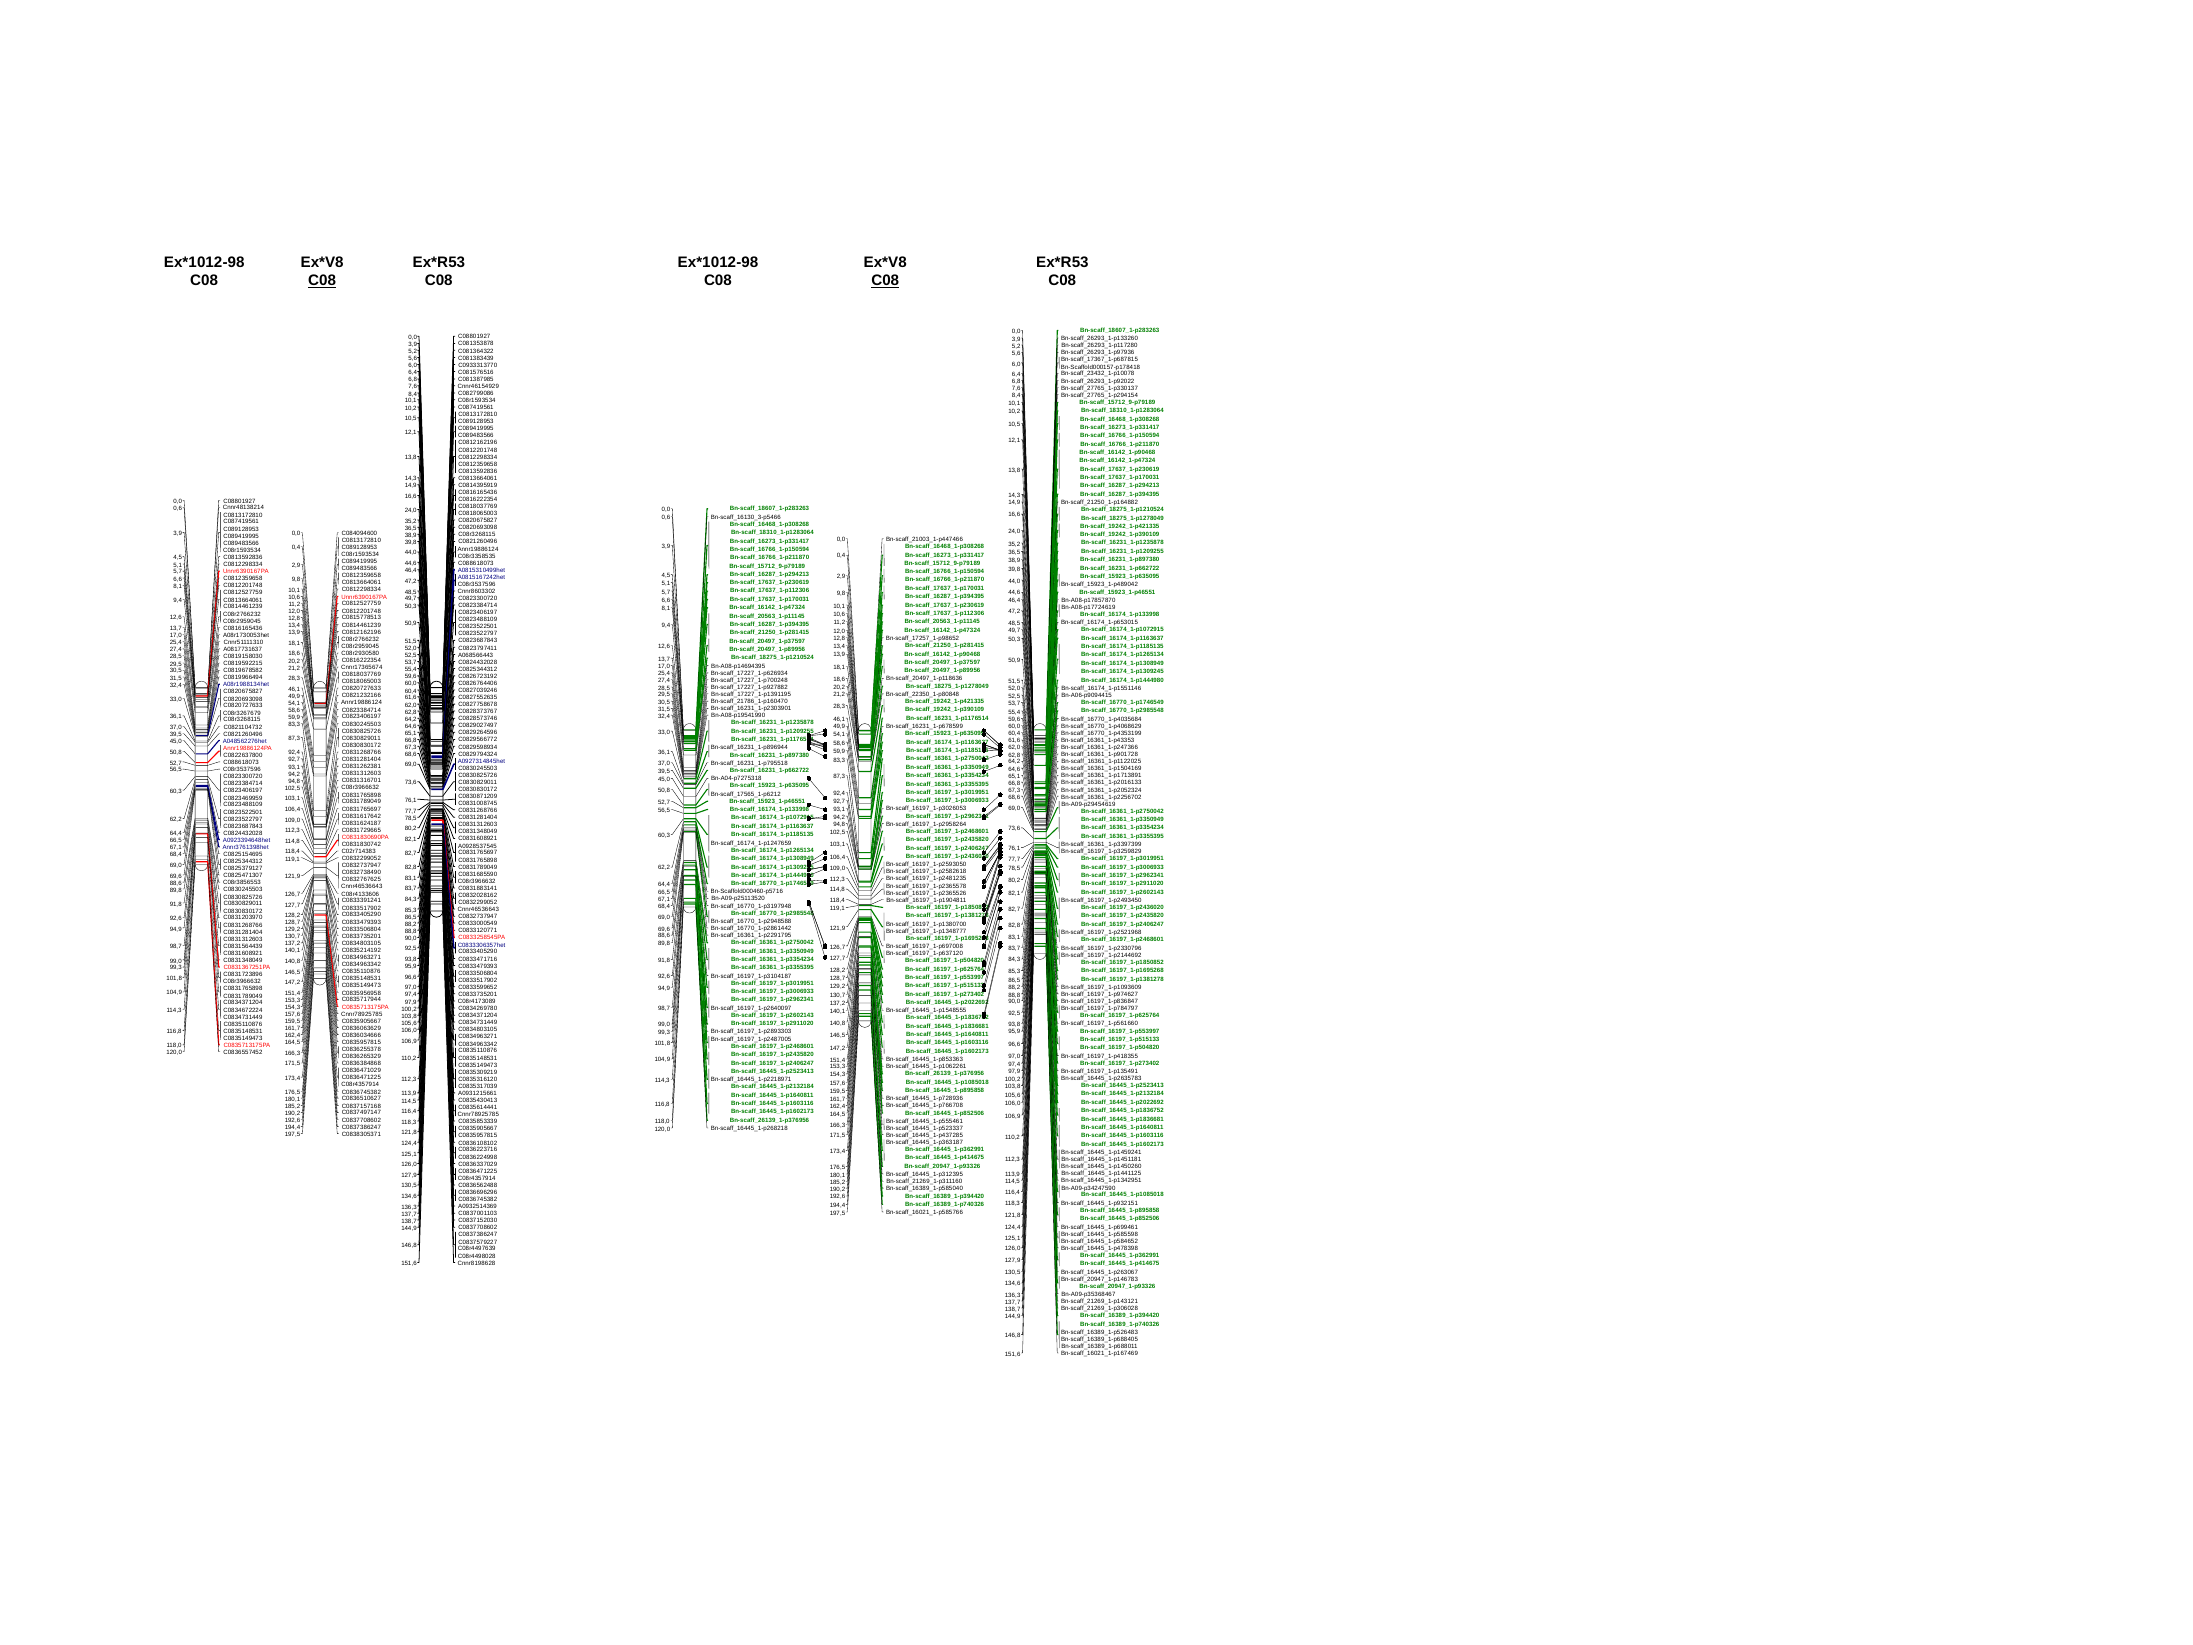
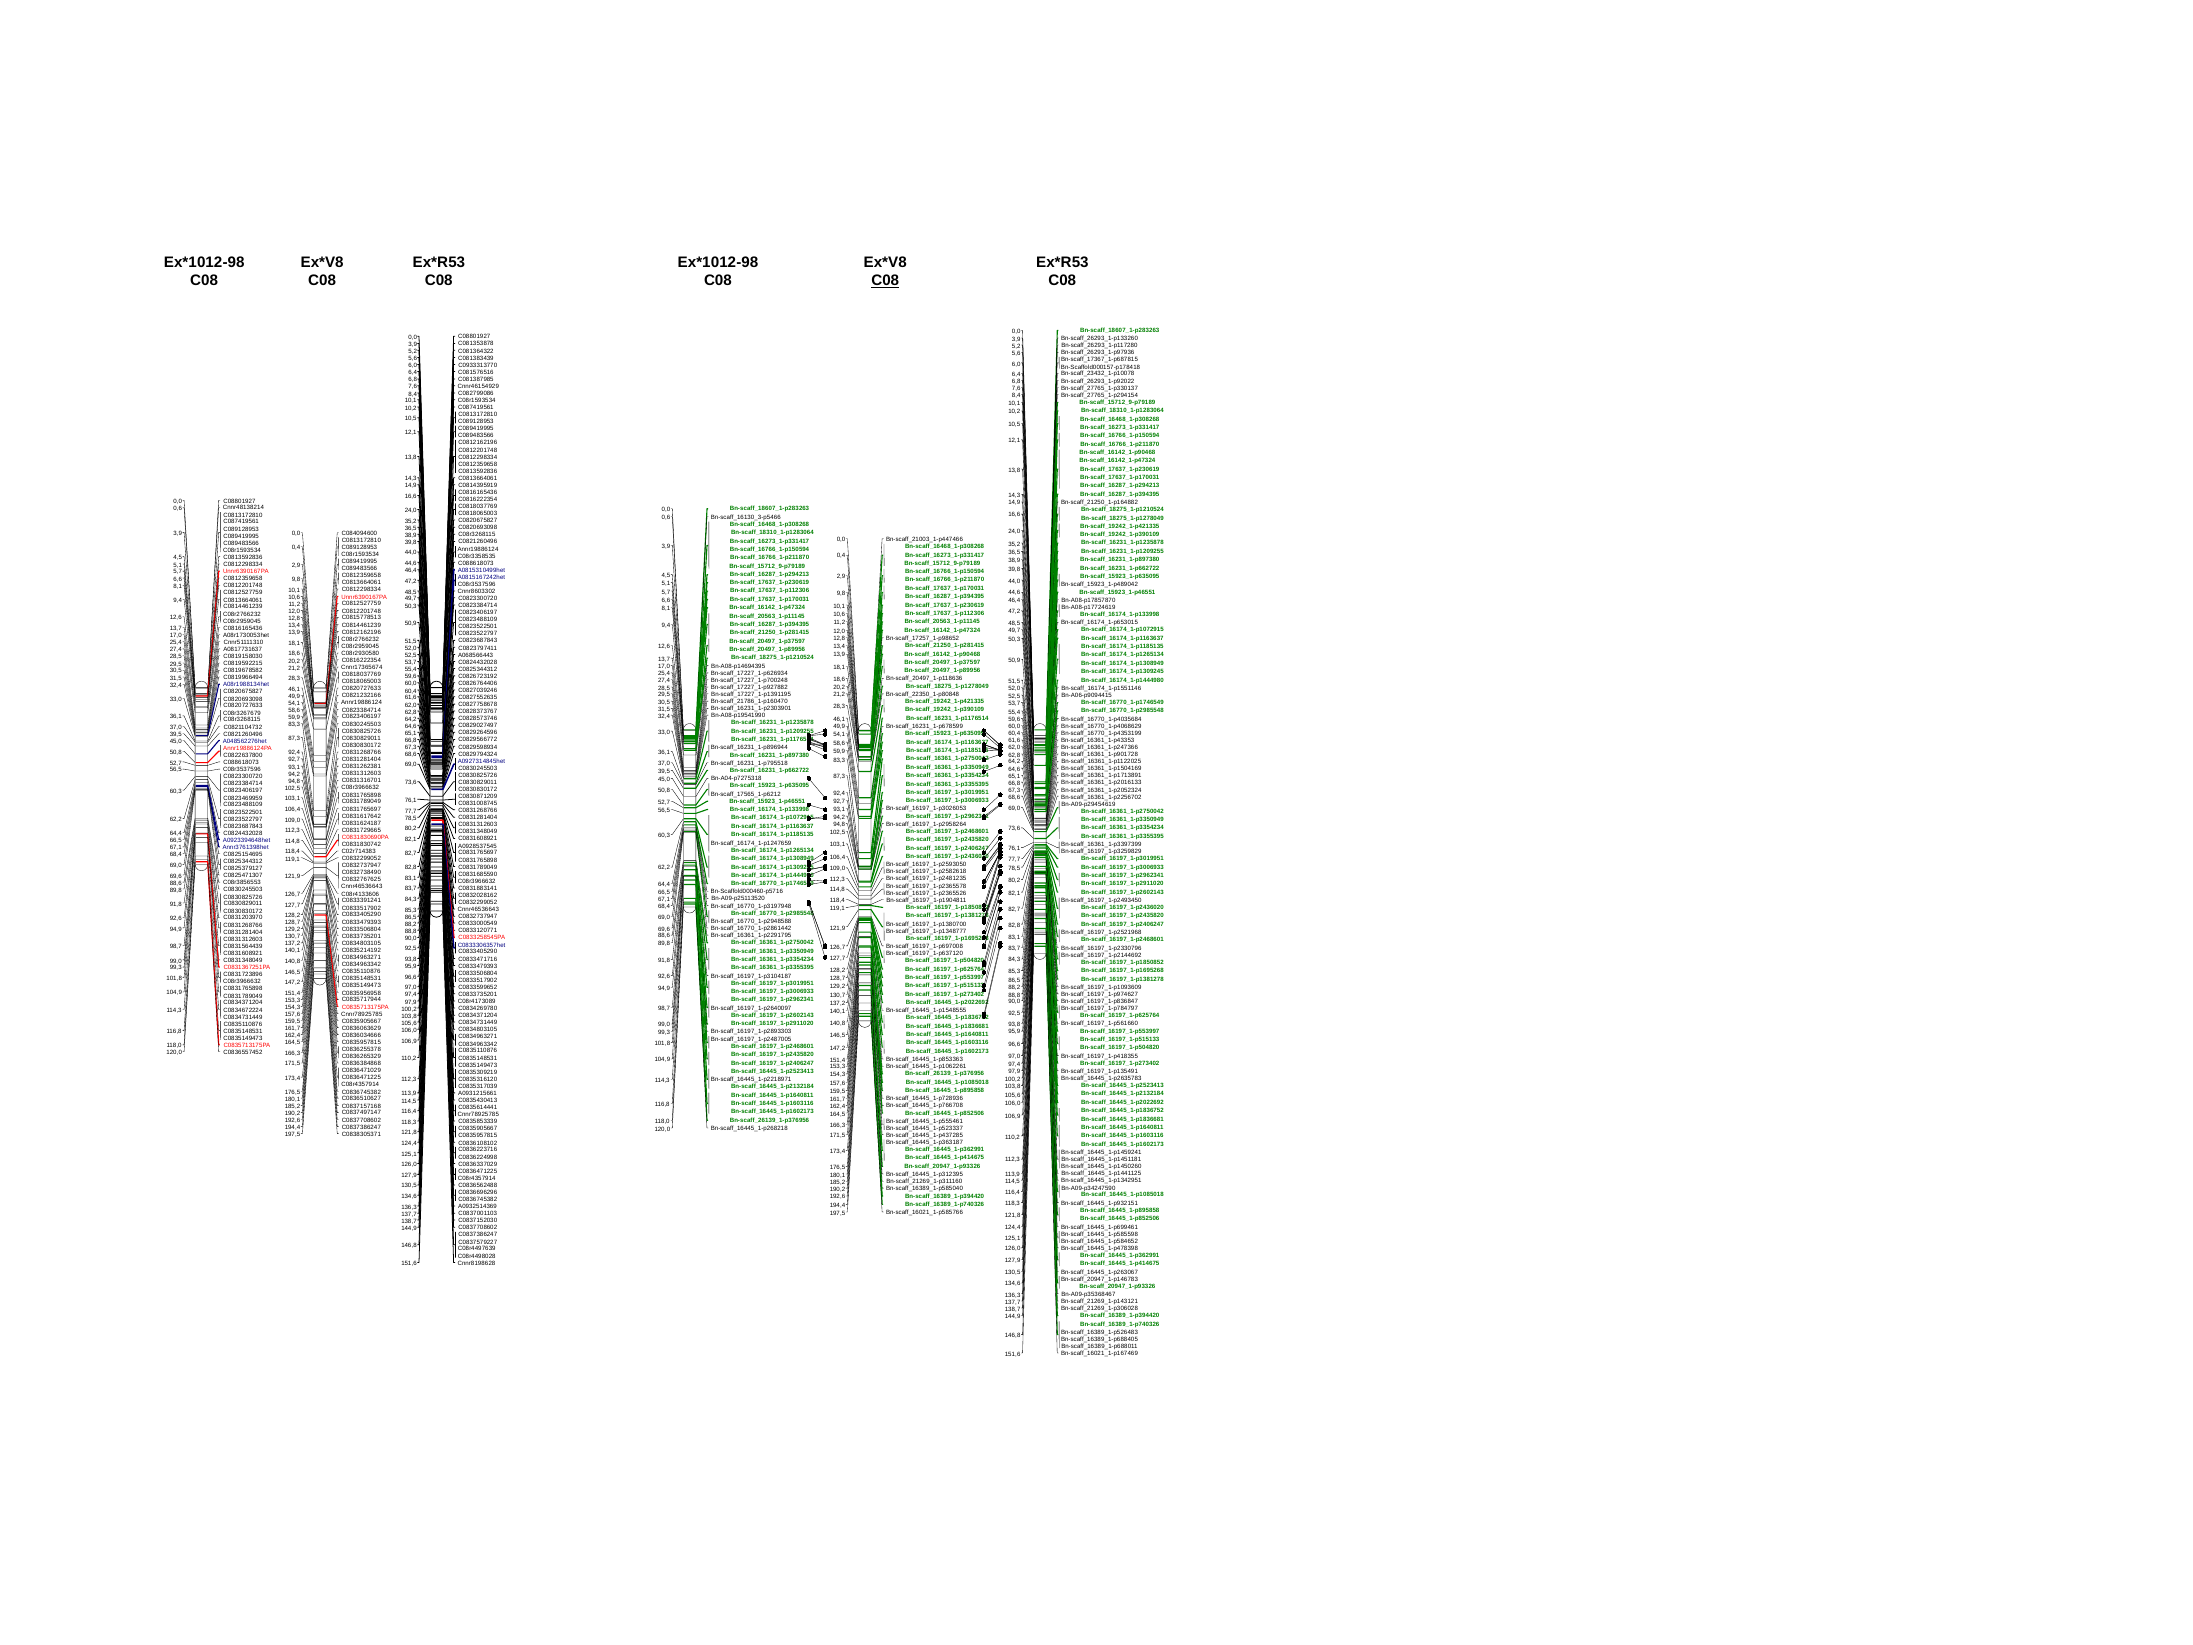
C08 underline: present -> none (322, 281)
